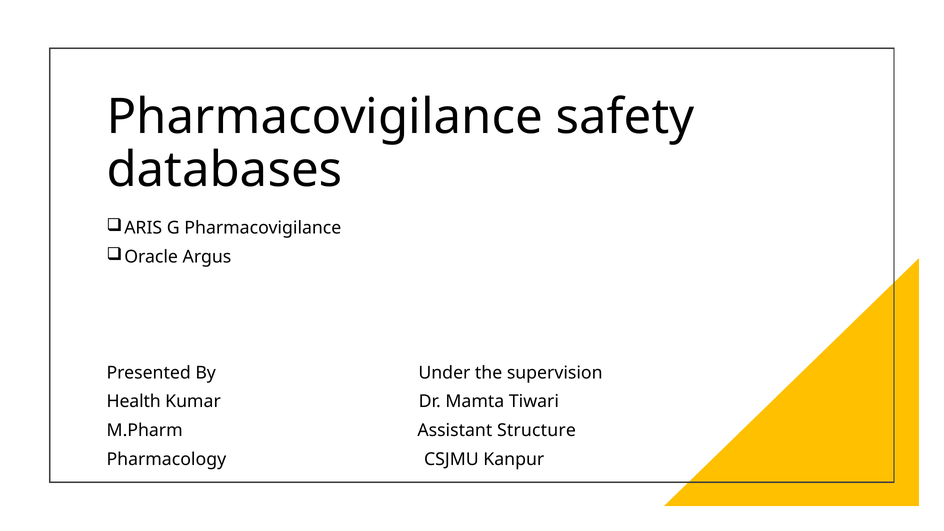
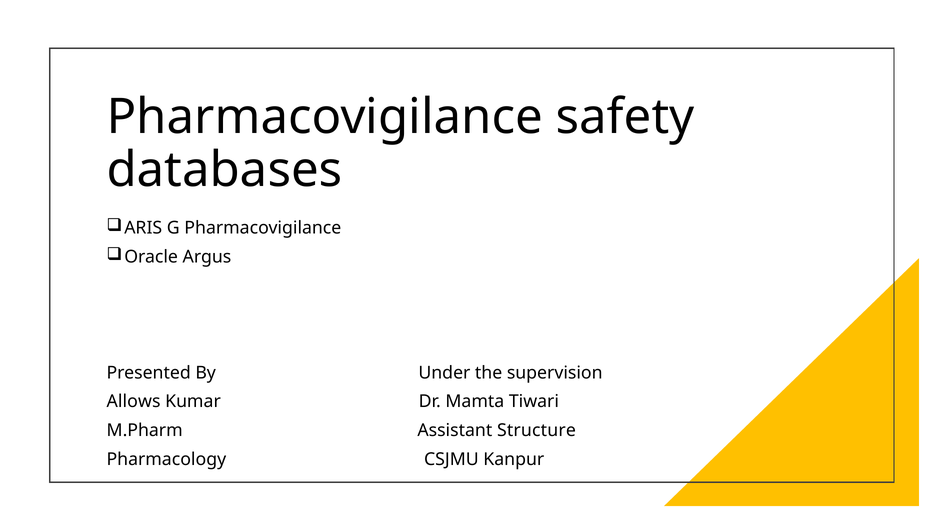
Health: Health -> Allows (134, 402)
